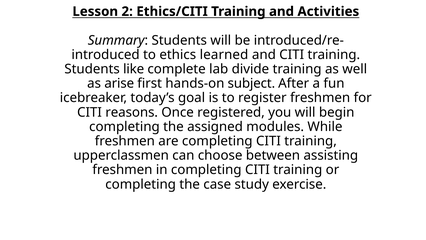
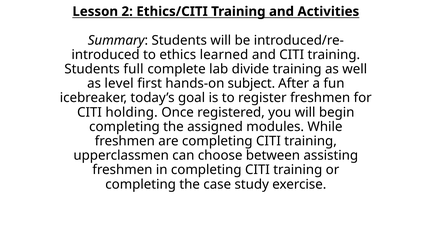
like: like -> full (134, 69)
arise: arise -> level (119, 83)
reasons: reasons -> holding (132, 112)
